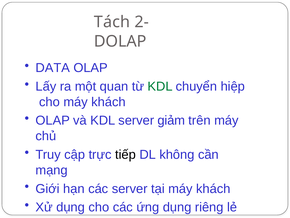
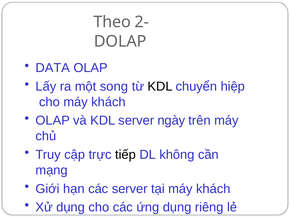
Tách: Tách -> Theo (112, 22)
quan: quan -> song (114, 86)
KDL colour: green -> black (160, 86)
giảm: giảm -> ngày (171, 120)
